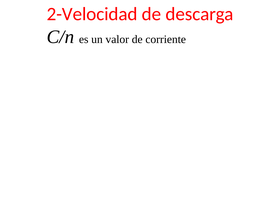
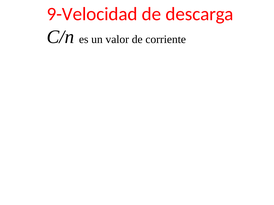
2-Velocidad: 2-Velocidad -> 9-Velocidad (92, 14)
